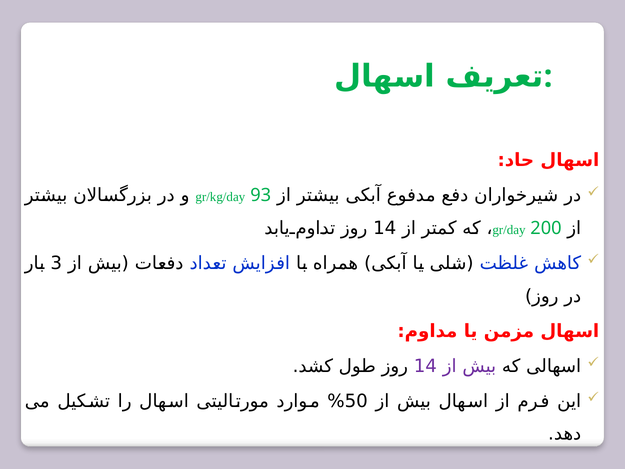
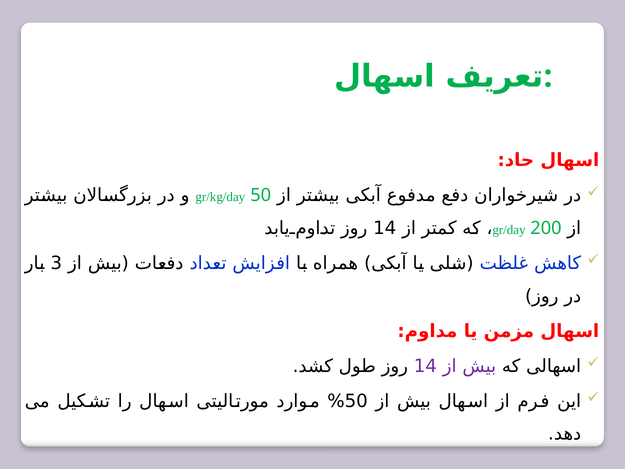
gr/kg/day 93: 93 -> 50 (261, 195)
